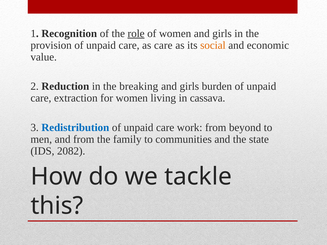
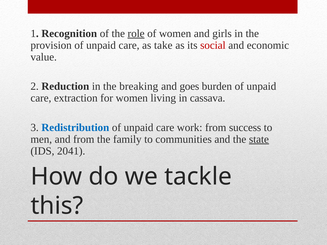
as care: care -> take (163, 45)
social colour: orange -> red (213, 45)
girls: girls -> goes (189, 86)
beyond: beyond -> success (245, 128)
state underline: none -> present (259, 139)
2082: 2082 -> 2041 (71, 151)
